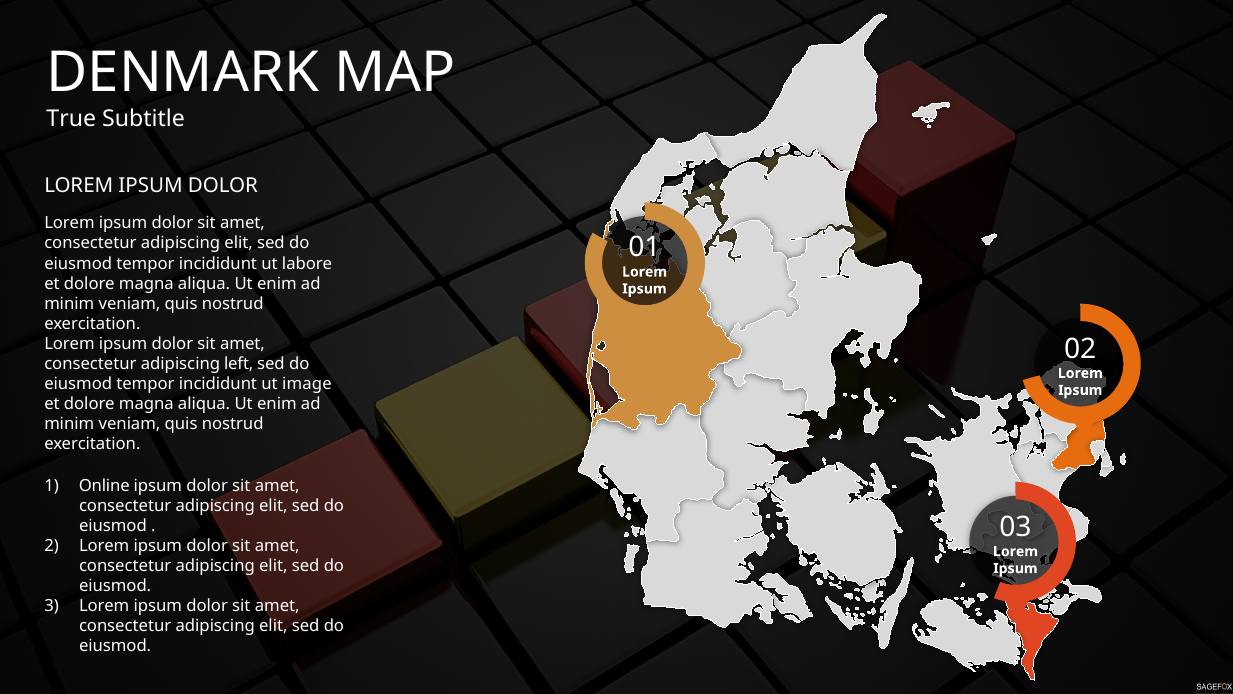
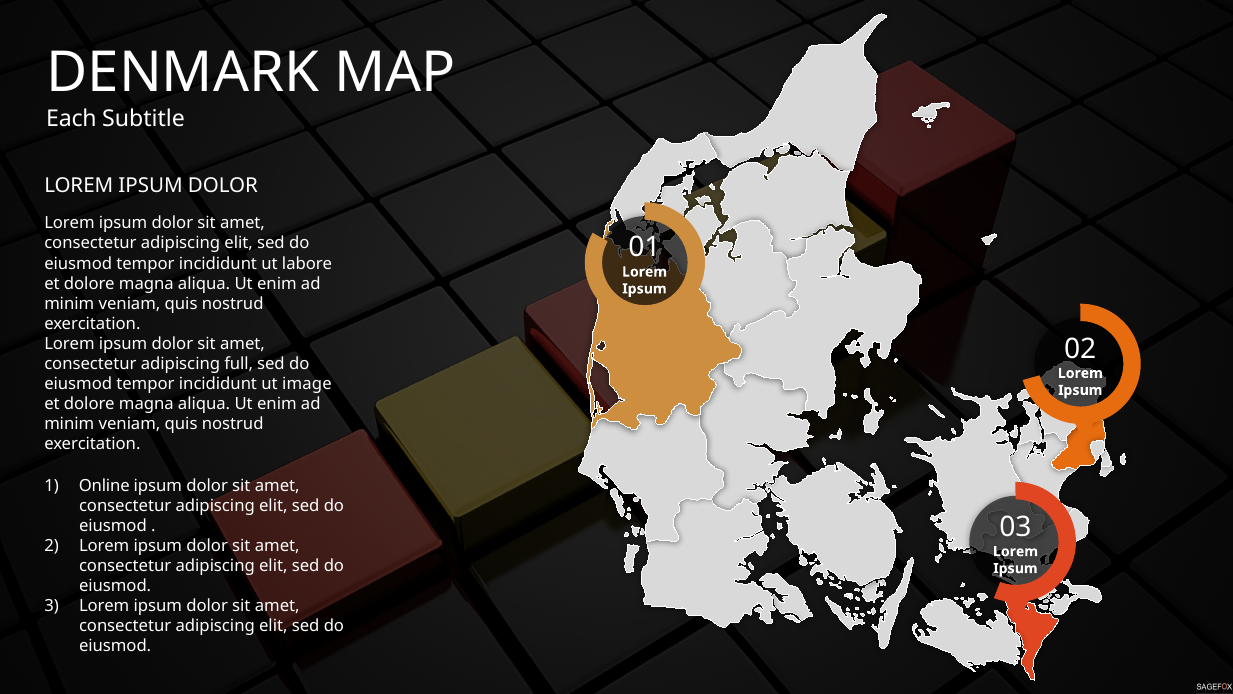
True: True -> Each (71, 119)
left: left -> full (239, 364)
